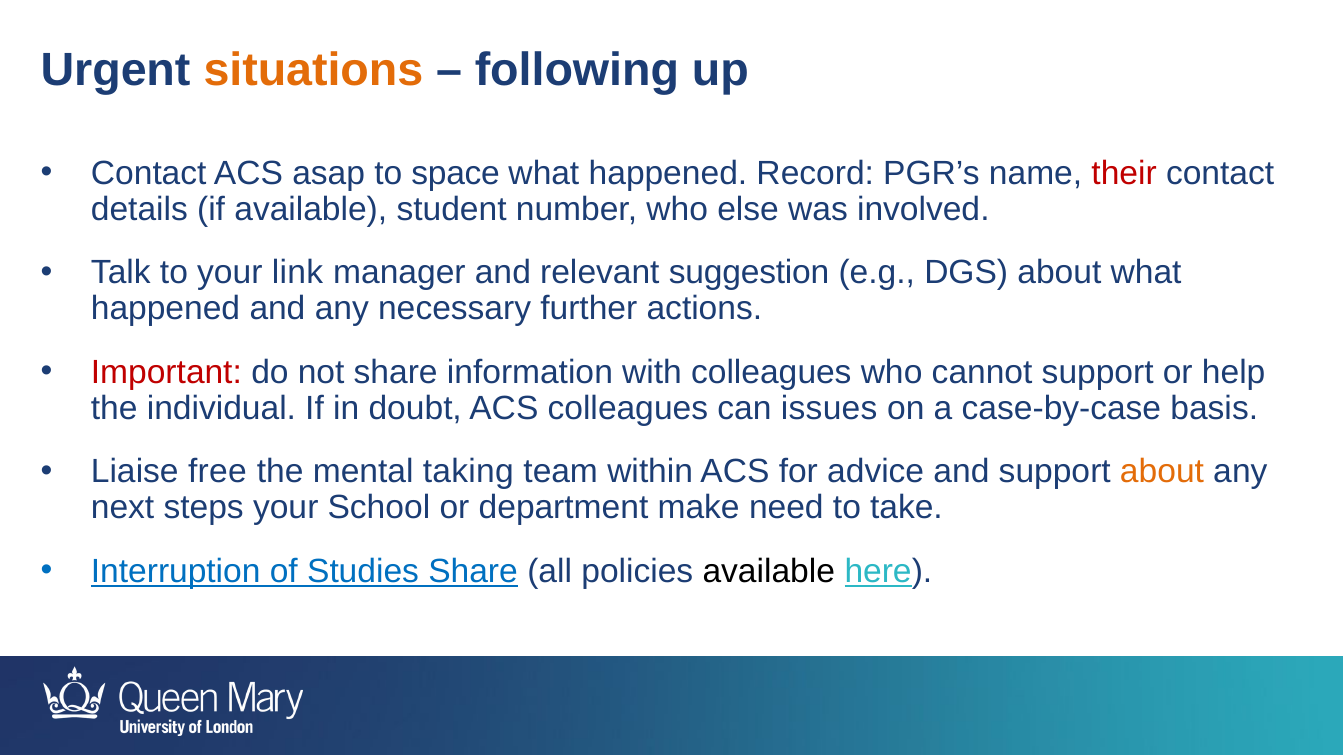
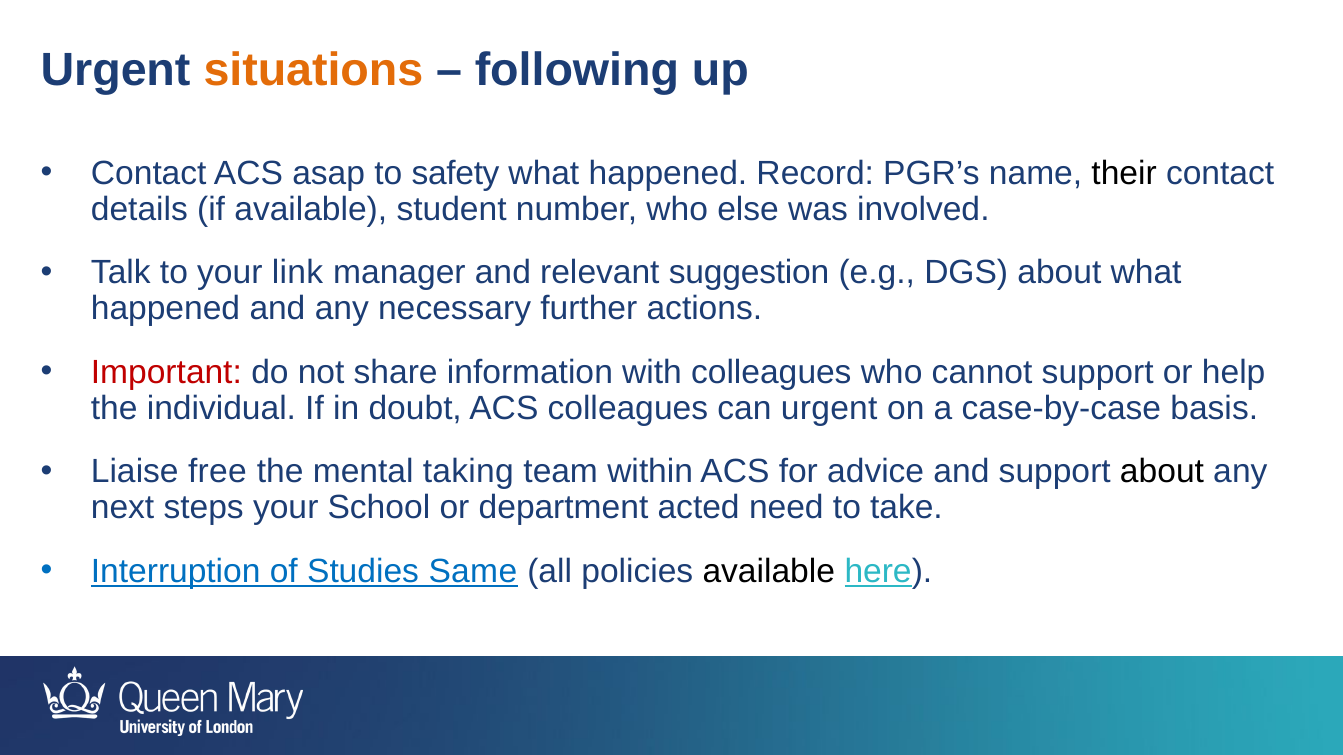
space: space -> safety (456, 173)
their colour: red -> black (1124, 173)
can issues: issues -> urgent (829, 409)
about colour: orange -> black (1162, 472)
make: make -> acted (699, 508)
Studies Share: Share -> Same (473, 572)
